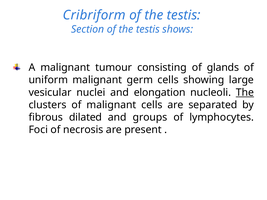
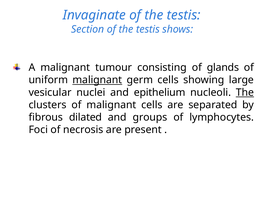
Cribriform: Cribriform -> Invaginate (94, 15)
malignant underline: none -> present (97, 80)
elongation: elongation -> epithelium (160, 93)
